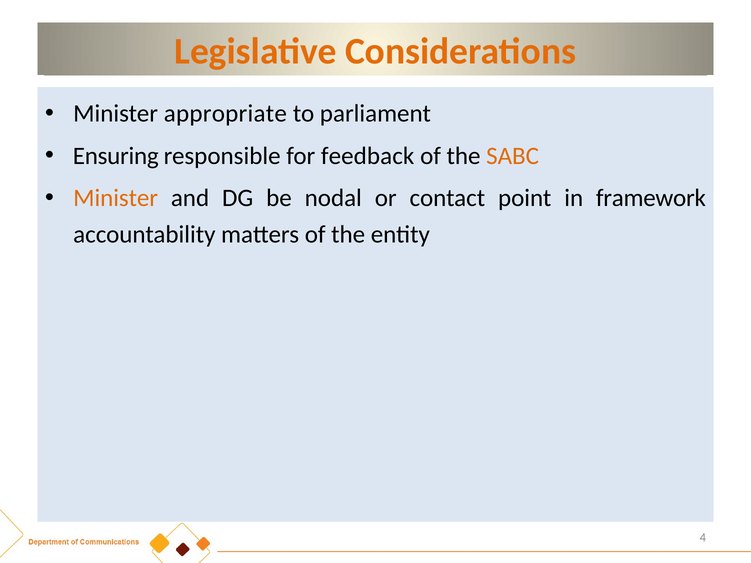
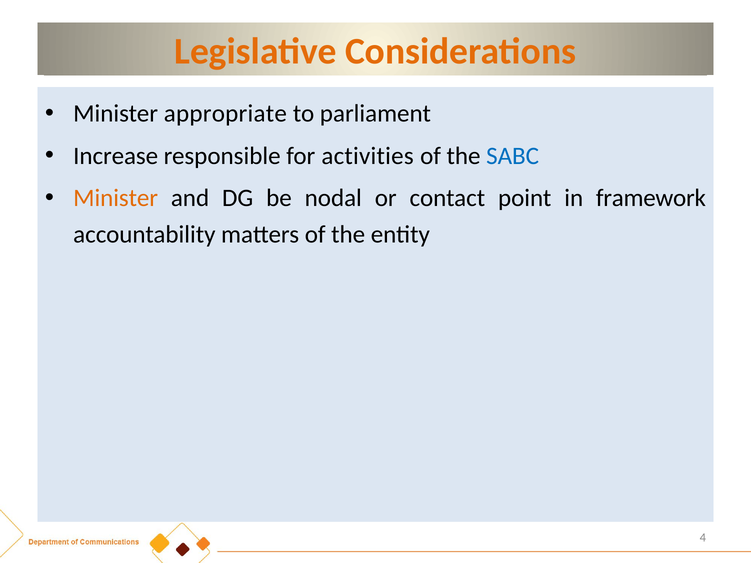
Ensuring: Ensuring -> Increase (116, 156)
feedback: feedback -> activities (368, 156)
SABC colour: orange -> blue (513, 156)
